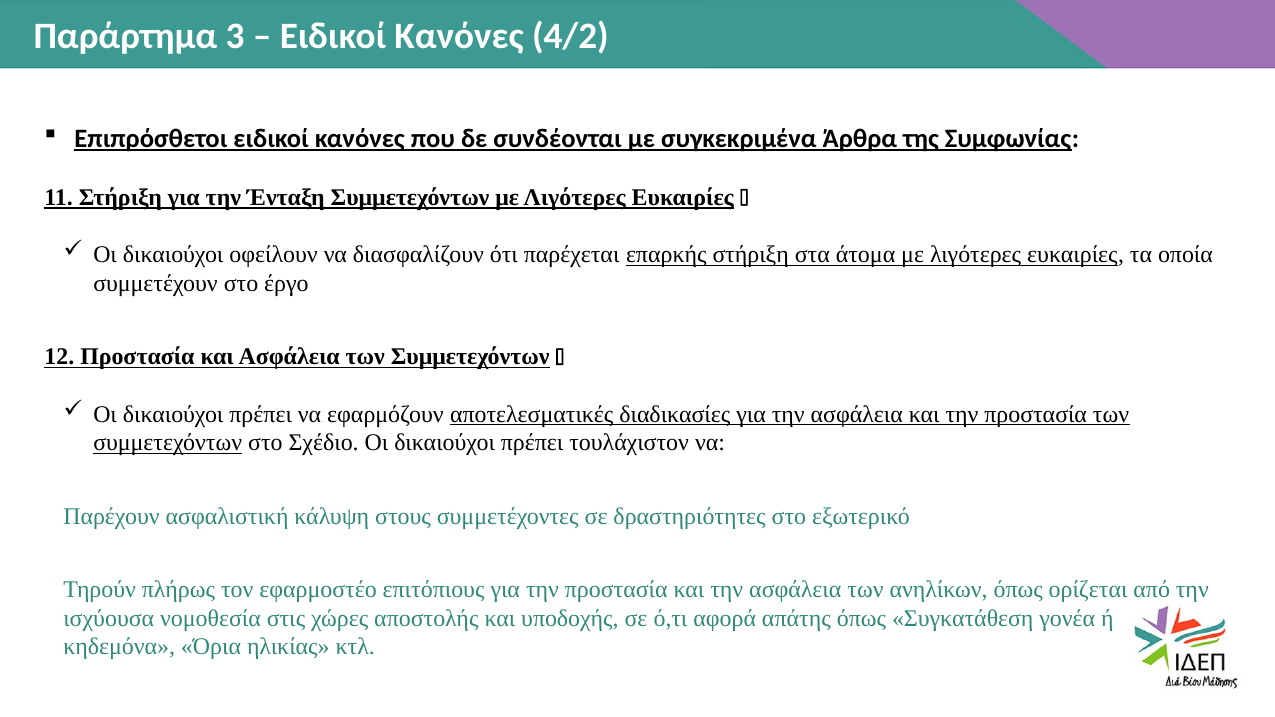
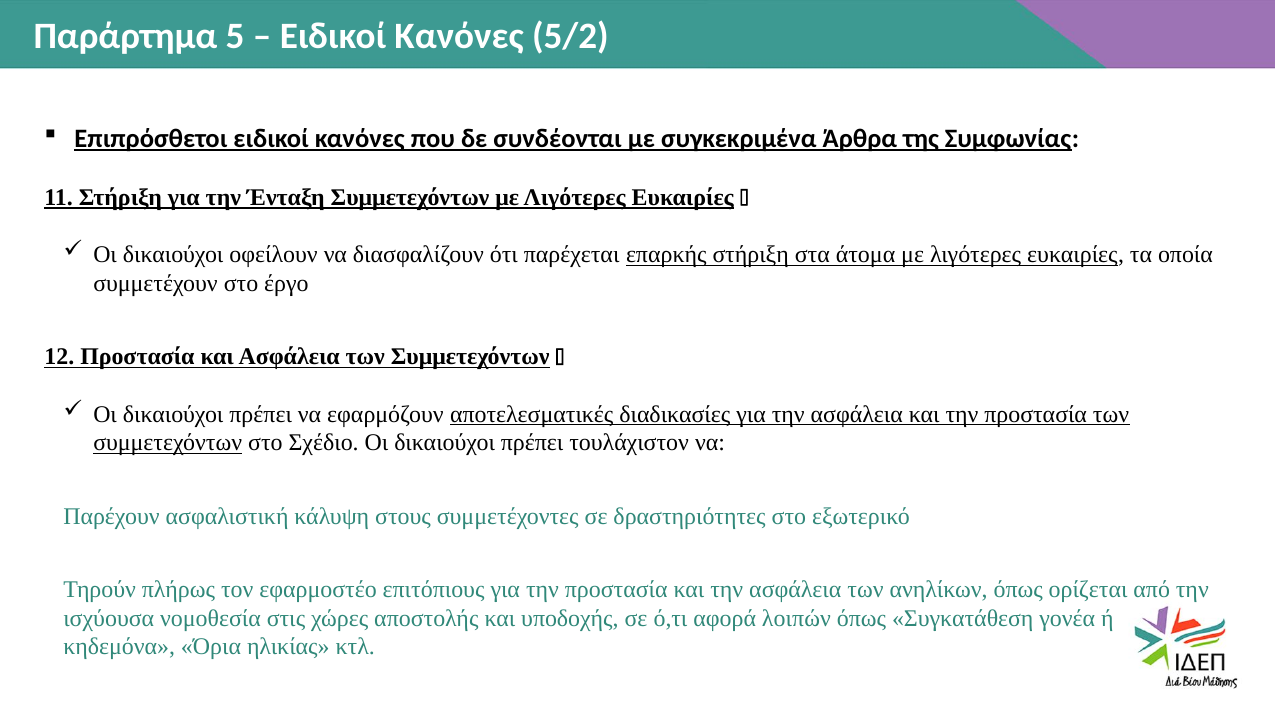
3: 3 -> 5 (235, 36)
4/2: 4/2 -> 5/2 (570, 36)
απάτης: απάτης -> λοιπών (796, 618)
